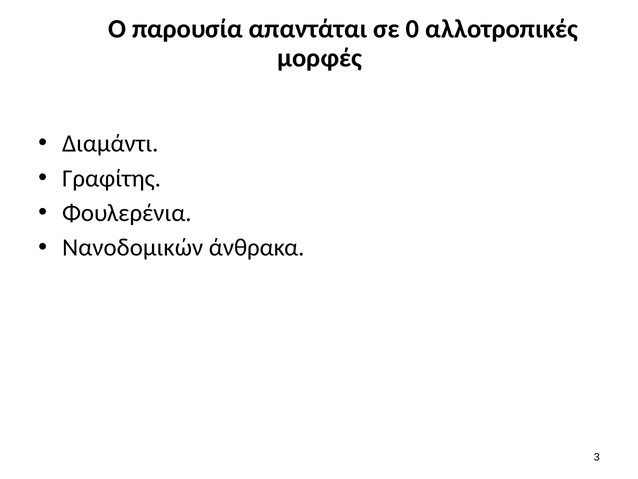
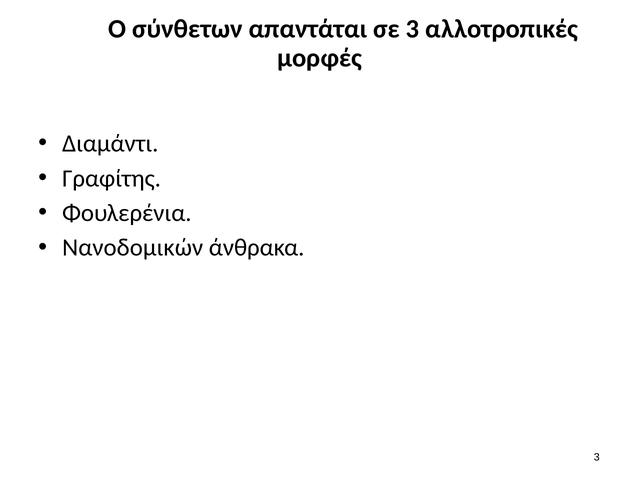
παρουσία: παρουσία -> σύνθετων (187, 29)
σε 0: 0 -> 3 (413, 29)
